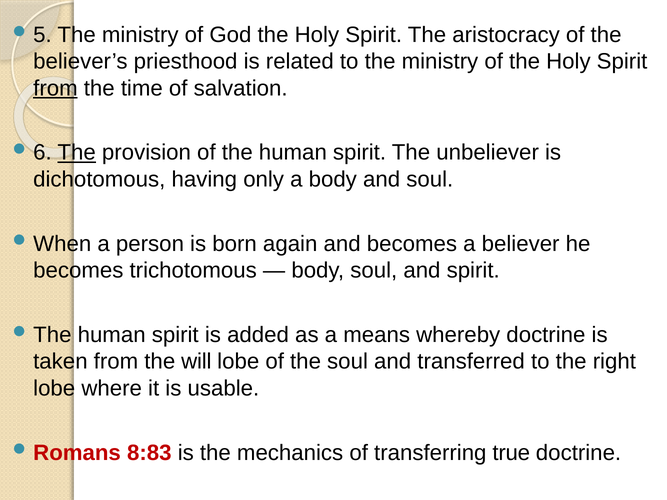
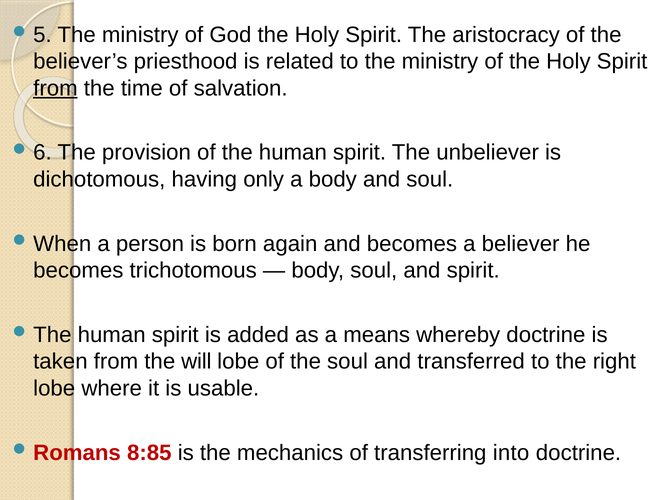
The underline: present -> none (77, 153)
8:83: 8:83 -> 8:85 (149, 453)
true: true -> into (511, 453)
